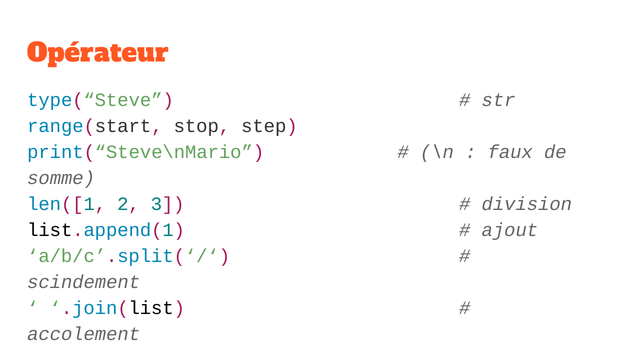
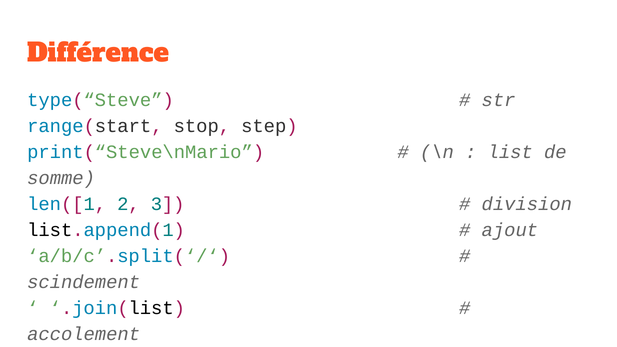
Opérateur: Opérateur -> Différence (98, 53)
faux: faux -> list (510, 152)
